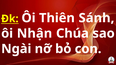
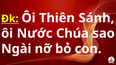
Nhận: Nhận -> Nước (35, 34)
